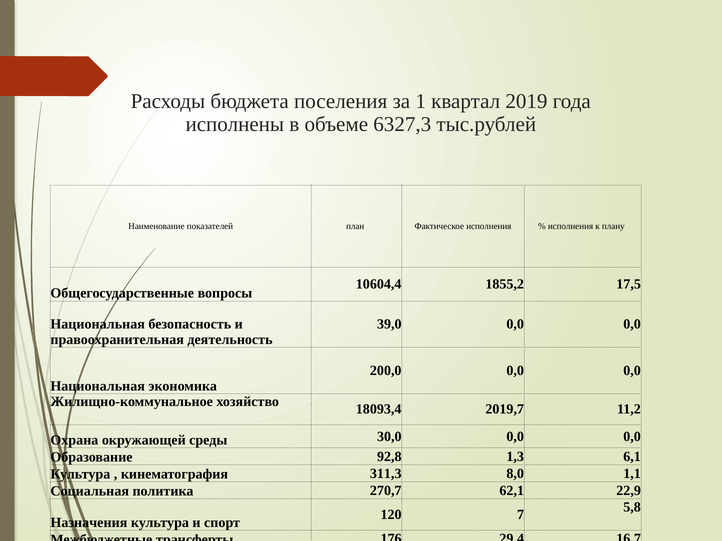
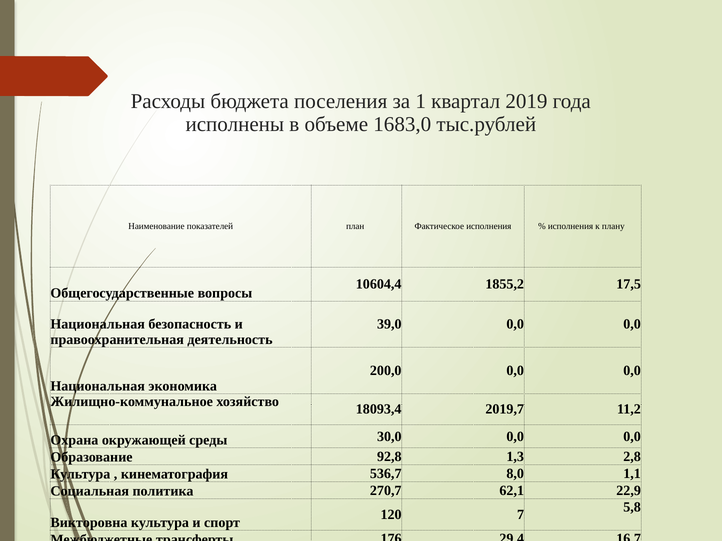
6327,3: 6327,3 -> 1683,0 (402, 124)
6,1: 6,1 -> 2,8 (632, 457)
311,3: 311,3 -> 536,7 (386, 474)
Назначения: Назначения -> Викторовна (89, 523)
